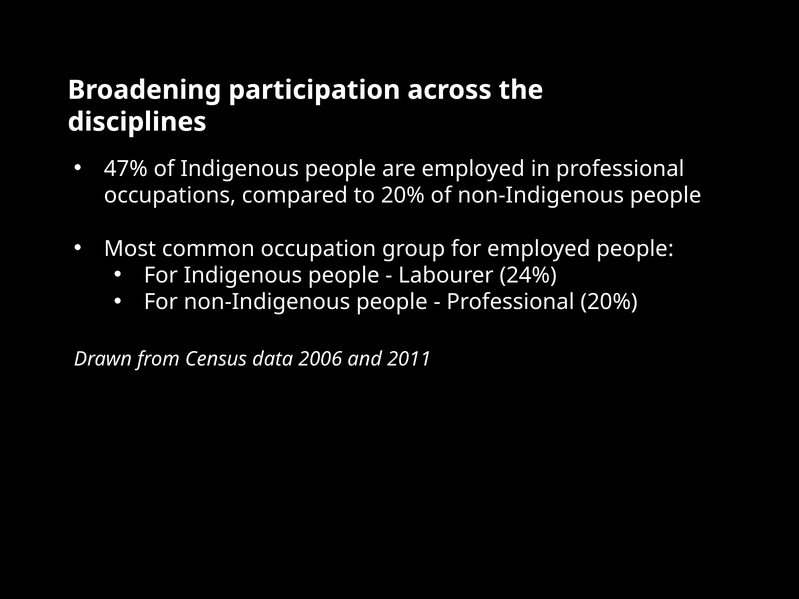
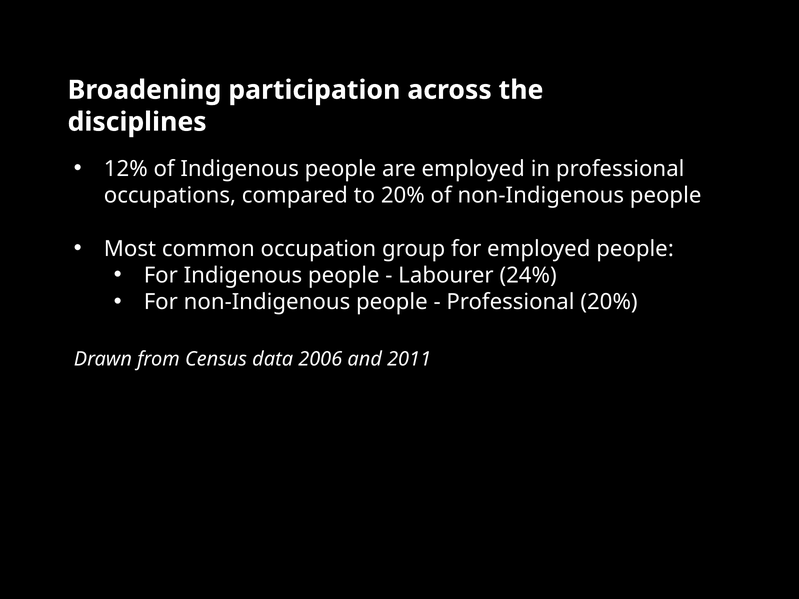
47%: 47% -> 12% (126, 169)
